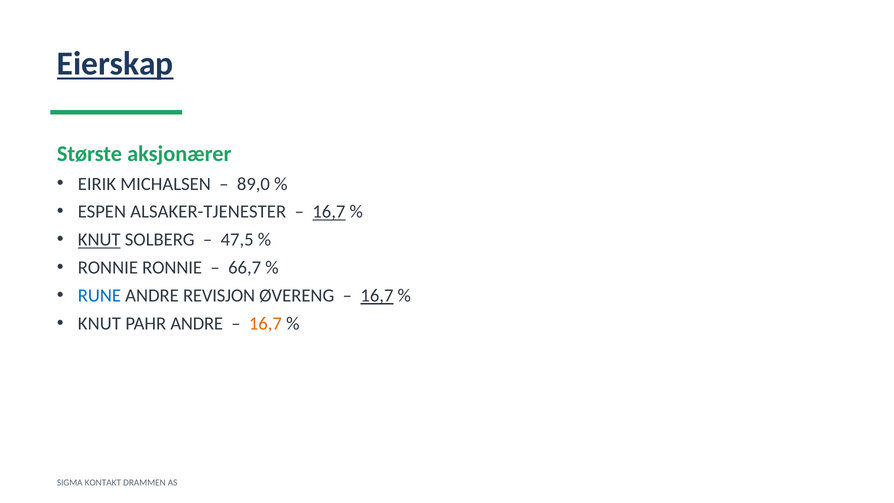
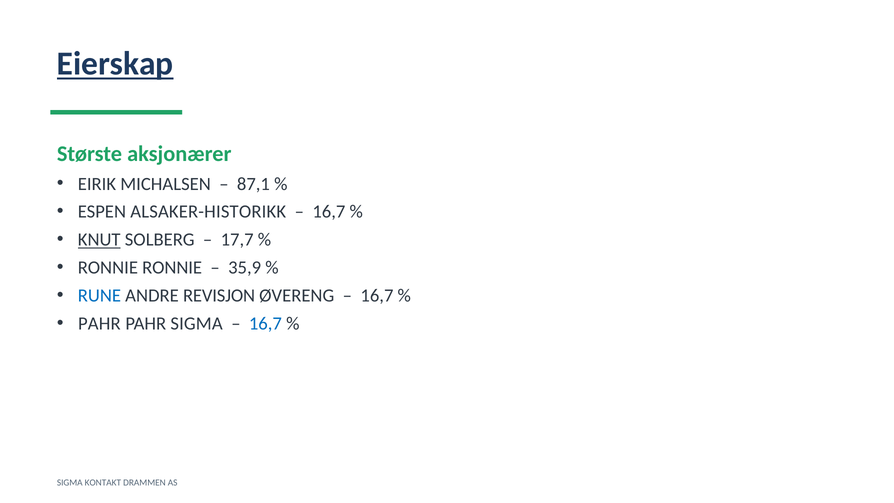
89,0: 89,0 -> 87,1 (253, 184)
ALSAKER-TJENESTER: ALSAKER-TJENESTER -> ALSAKER-HISTORIKK (208, 212)
16,7 underline: present -> none (329, 212)
47,5: 47,5 -> 17,7 (237, 240)
66,7: 66,7 -> 35,9 (245, 268)
16,7 underline: present -> none (377, 296)
KNUT: KNUT -> PAHR (99, 324)
PAHR ANDRE: ANDRE -> SIGMA (197, 324)
16,7 colour: orange -> blue (265, 324)
